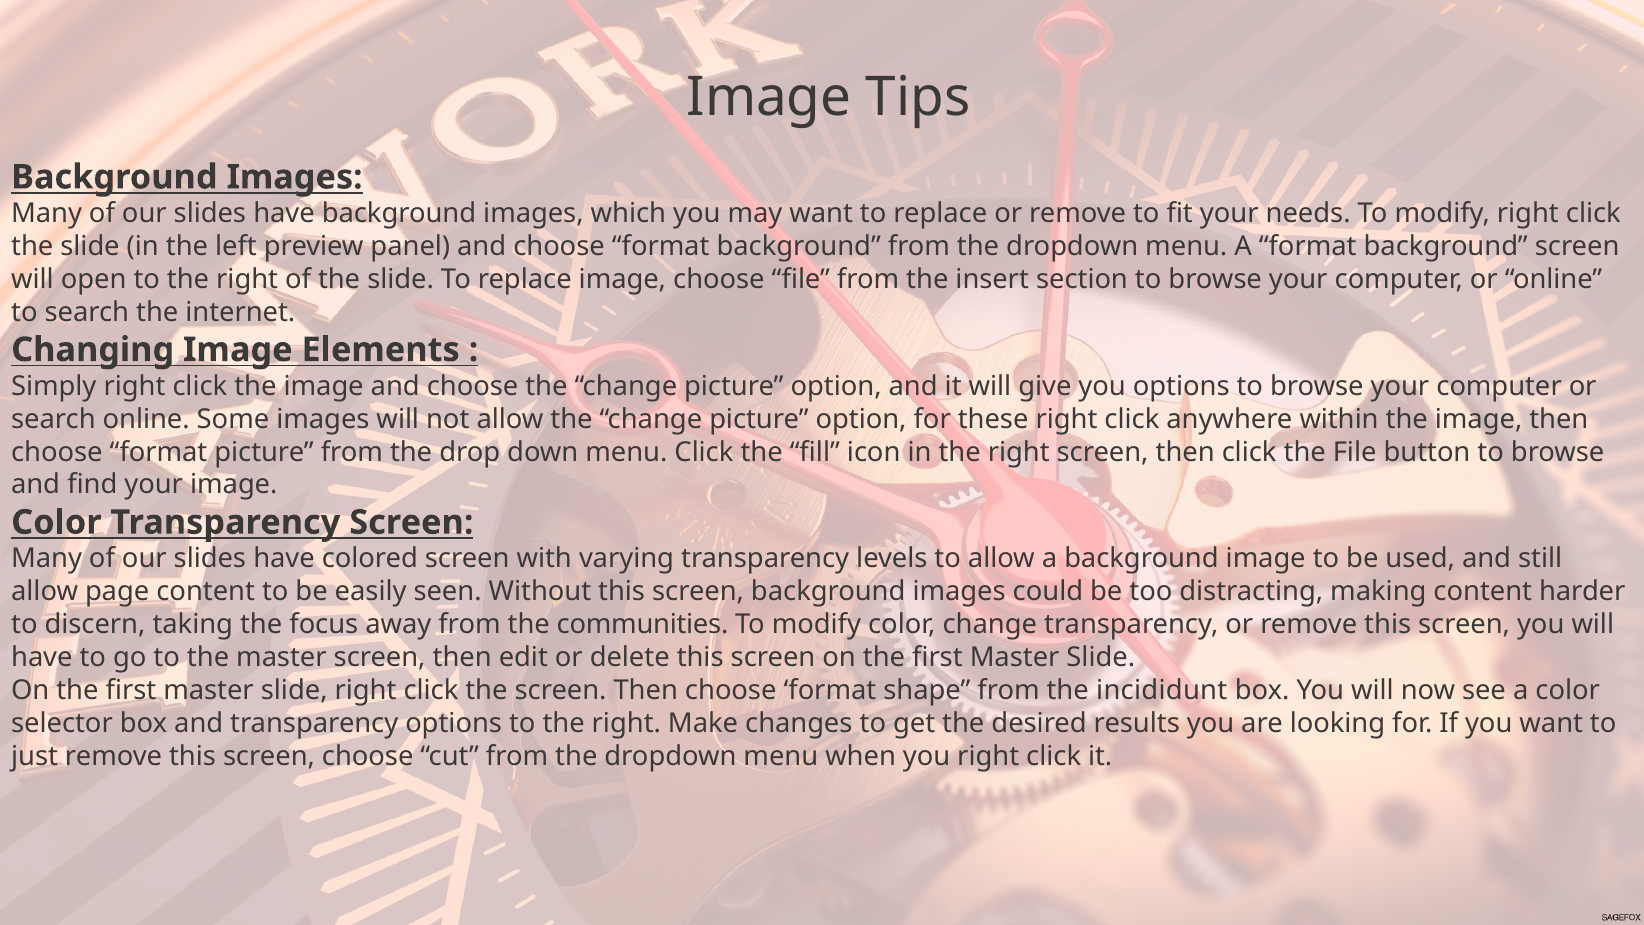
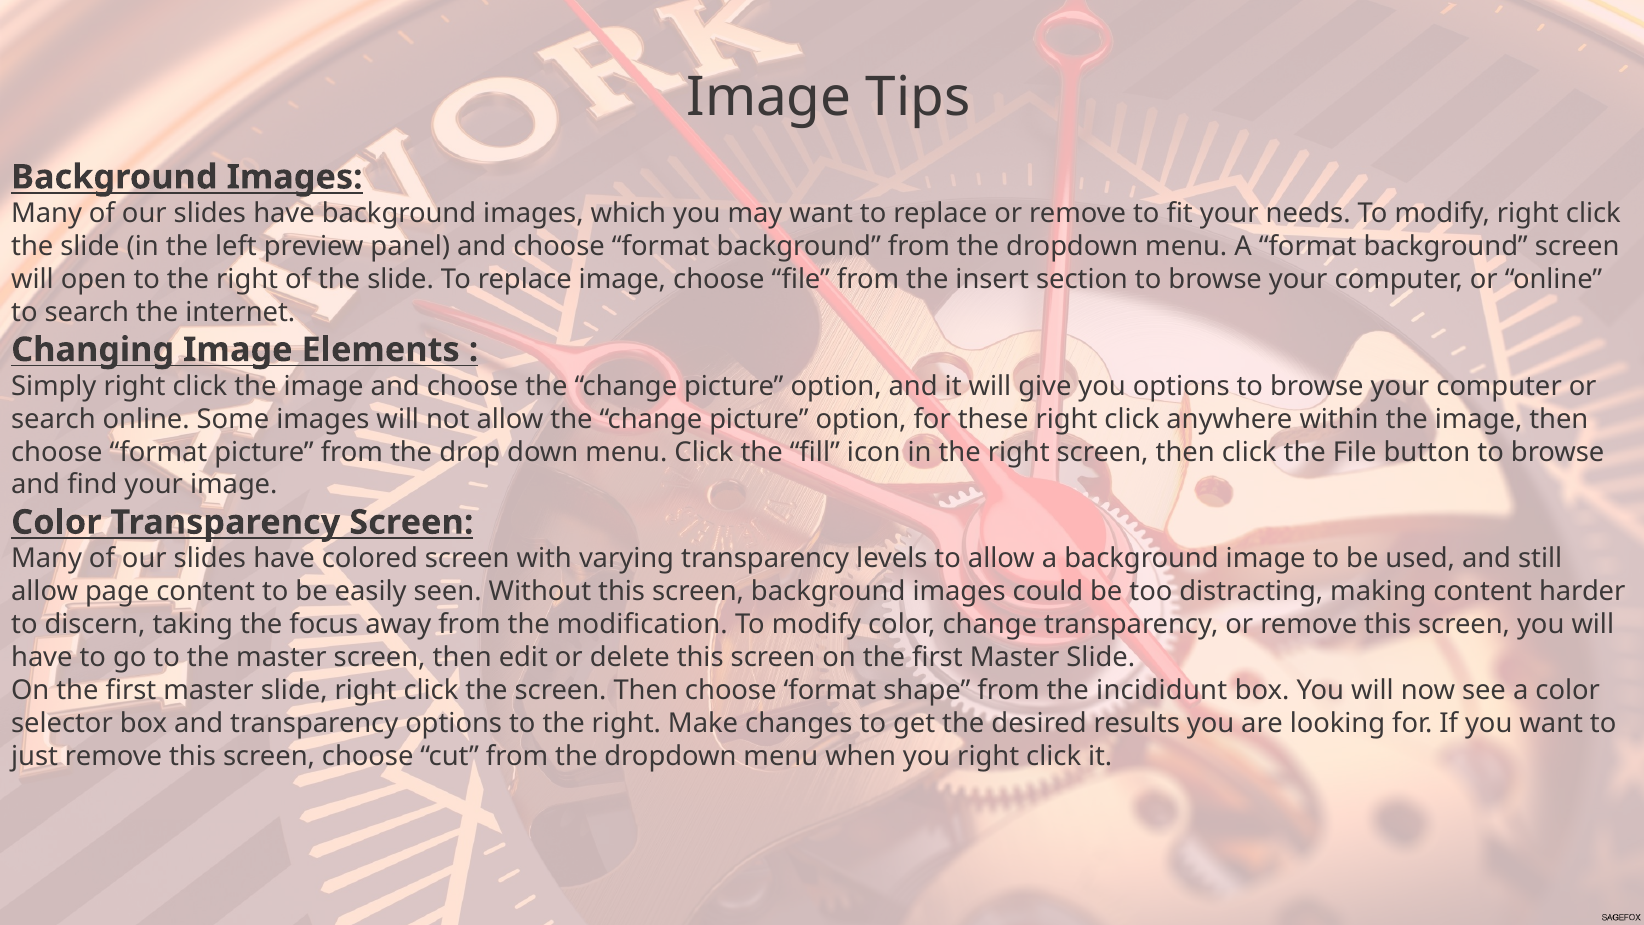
communities: communities -> modification (642, 624)
